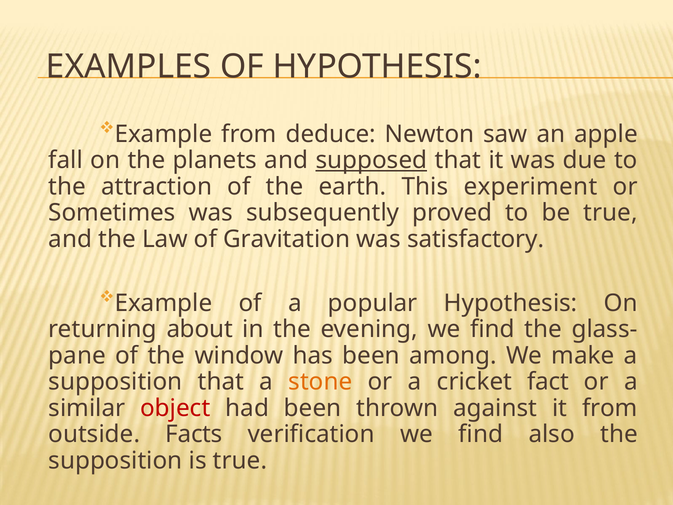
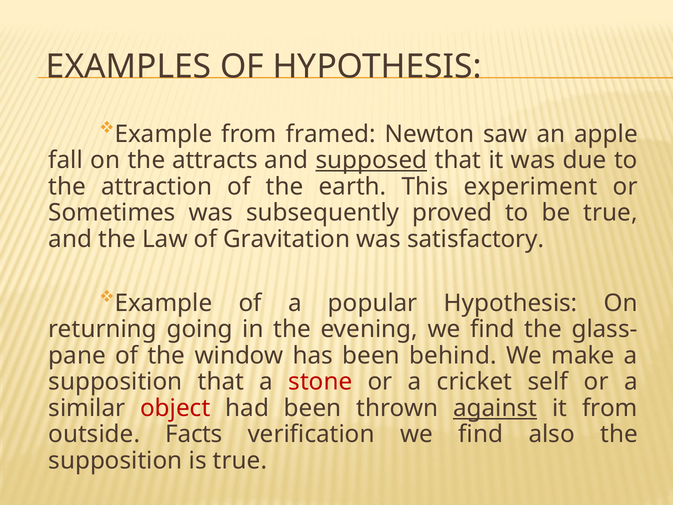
deduce: deduce -> framed (331, 134)
planets: planets -> attracts (215, 160)
about: about -> going (200, 329)
among: among -> behind (453, 355)
stone colour: orange -> red (320, 382)
fact: fact -> self (548, 382)
against underline: none -> present (495, 408)
